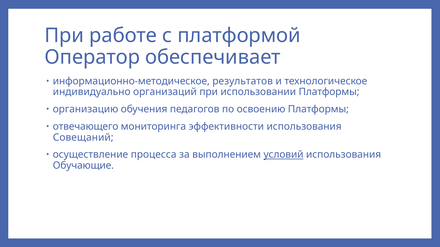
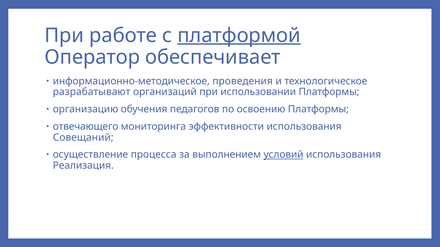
платформой underline: none -> present (239, 35)
результатов: результатов -> проведения (243, 81)
индивидуально: индивидуально -> разрабатывают (92, 92)
Обучающие: Обучающие -> Реализация (83, 166)
